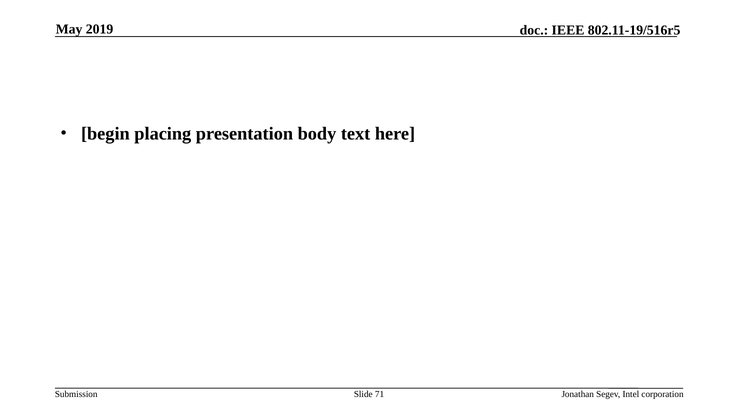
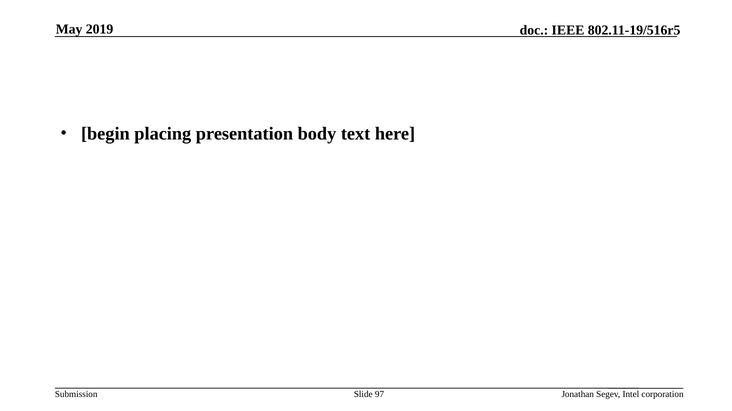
71: 71 -> 97 (380, 395)
